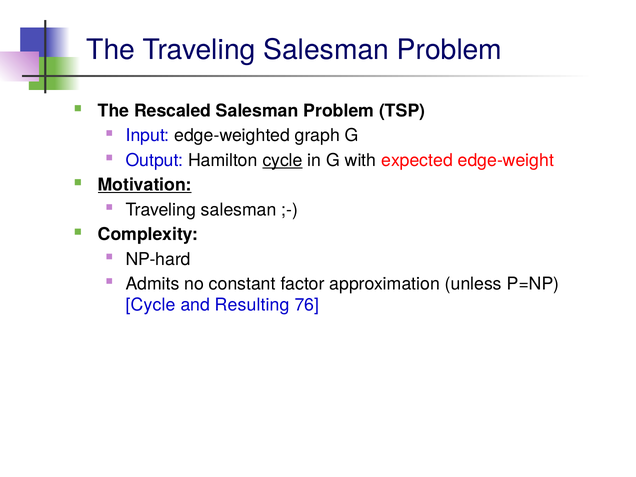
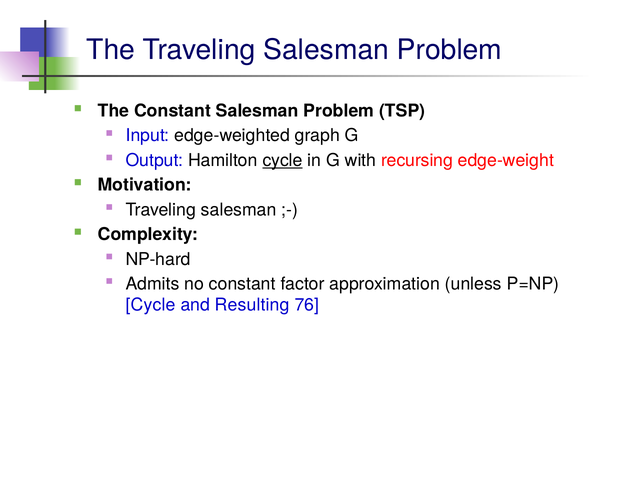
The Rescaled: Rescaled -> Constant (173, 111)
expected: expected -> recursing (417, 160)
Motivation underline: present -> none (145, 185)
